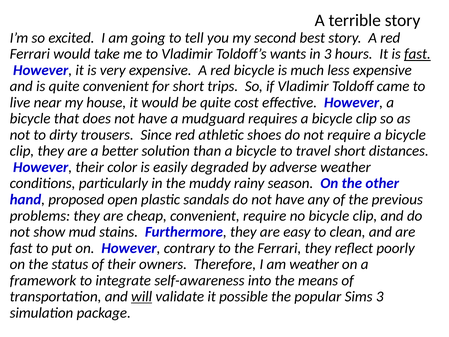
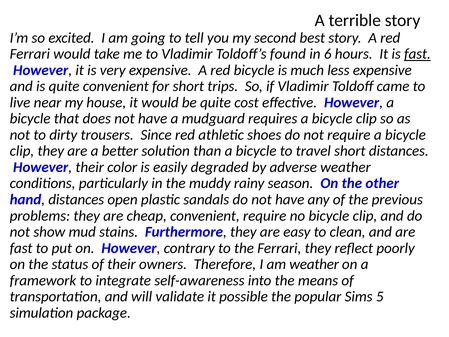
wants: wants -> found (288, 54)
in 3: 3 -> 6 (328, 54)
hand proposed: proposed -> distances (76, 199)
will underline: present -> none (142, 296)
Sims 3: 3 -> 5 (380, 296)
